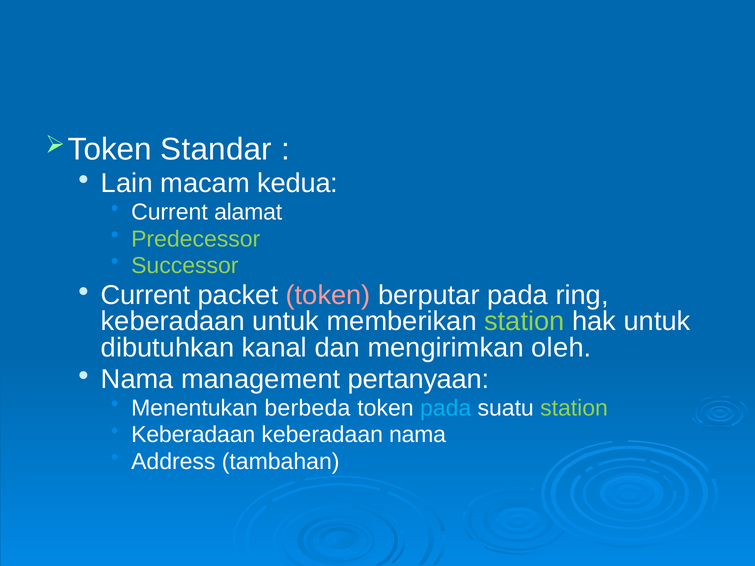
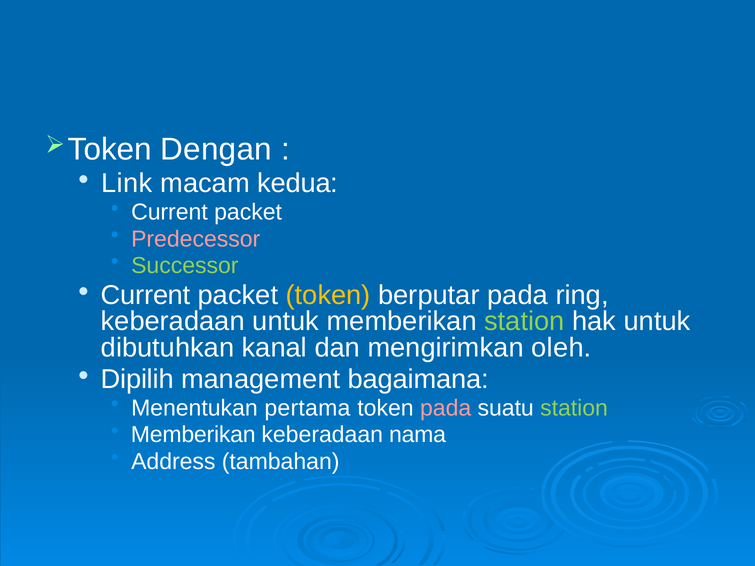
Standar: Standar -> Dengan (216, 150)
Lain: Lain -> Link (127, 184)
alamat: alamat -> packet (248, 212)
Predecessor colour: light green -> pink (196, 239)
token colour: pink -> yellow (328, 295)
Nama: Nama -> Dipilih (137, 379)
pertanyaan: pertanyaan -> bagaimana (418, 379)
berbeda: berbeda -> pertama (307, 408)
pada colour: light blue -> pink (446, 408)
Keberadaan: Keberadaan -> Memberikan (193, 435)
